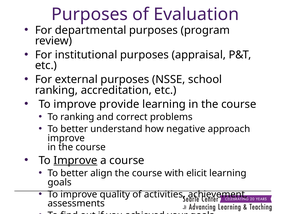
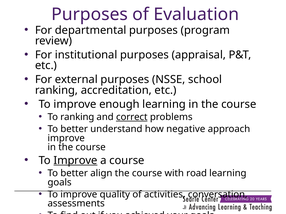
provide: provide -> enough (119, 104)
correct underline: none -> present (132, 117)
elicit: elicit -> road (197, 174)
achievement: achievement -> conversation (218, 195)
